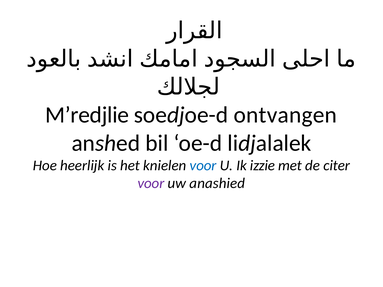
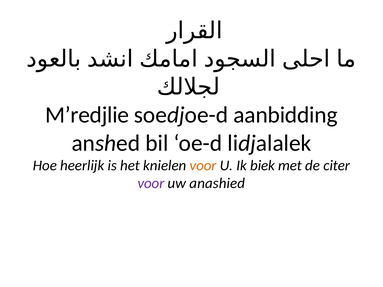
ontvangen: ontvangen -> aanbidding (285, 115)
voor colour: blue -> orange (203, 166)
izzie: izzie -> biek (263, 166)
